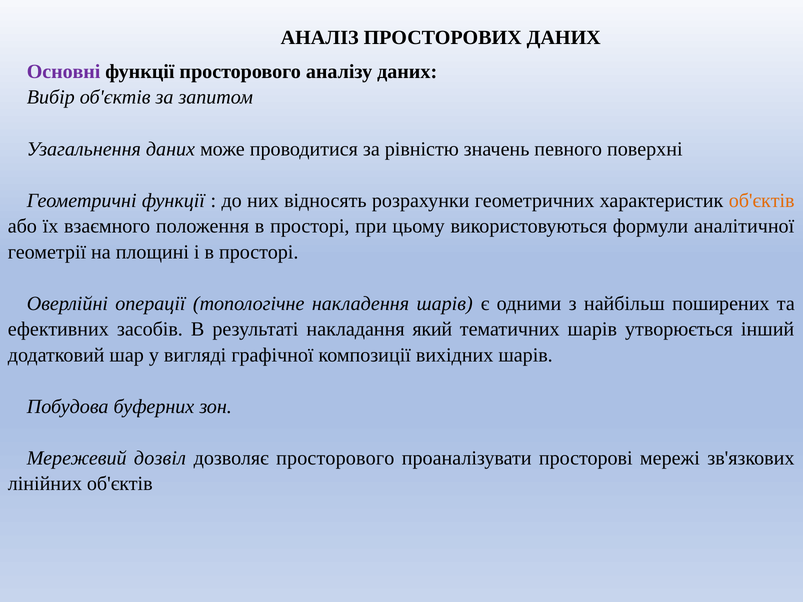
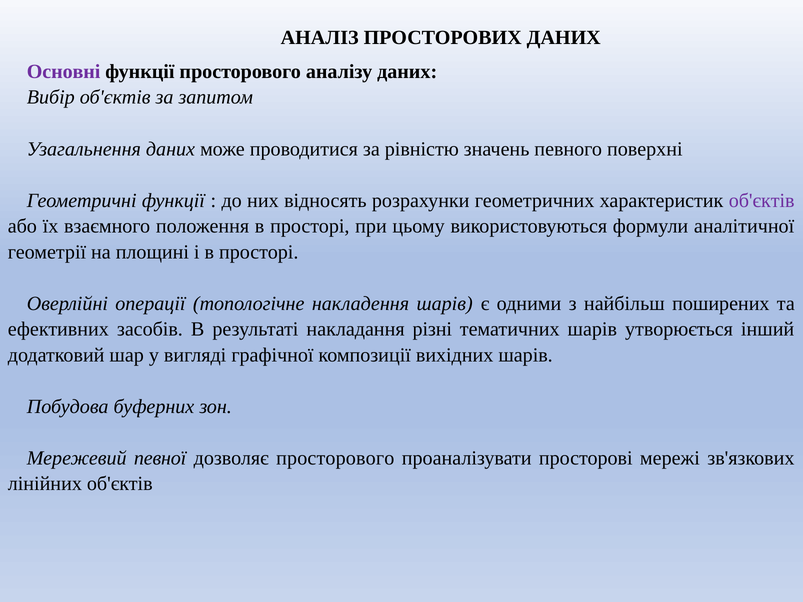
об'єктів colour: orange -> purple (762, 200)
який: який -> різні (432, 329)
дозвіл: дозвіл -> певної (160, 458)
